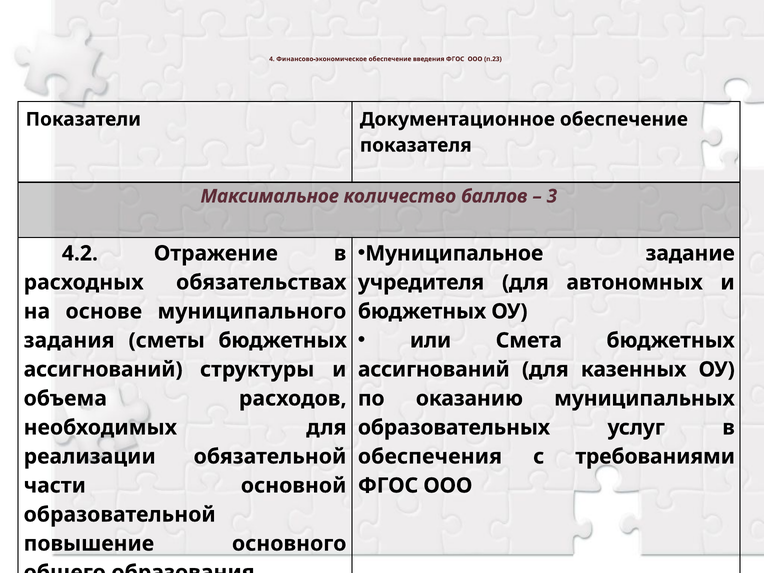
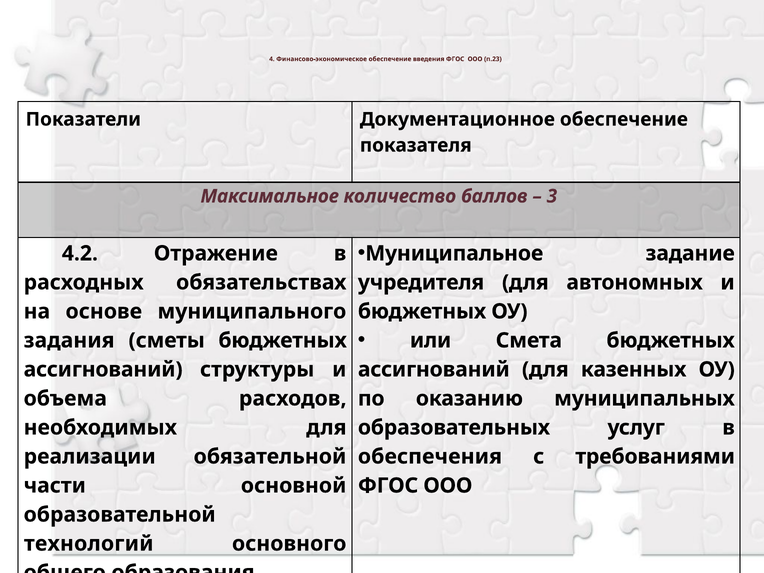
повышение: повышение -> технологий (89, 544)
